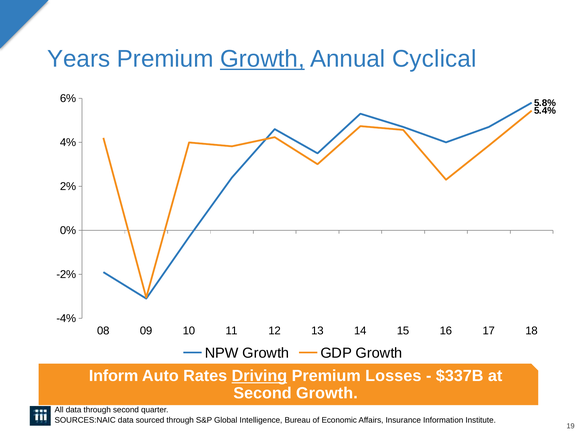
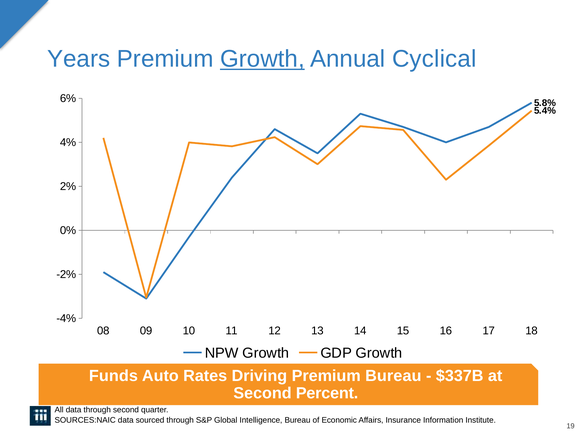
Inform: Inform -> Funds (113, 376)
Driving underline: present -> none (259, 376)
Premium Losses: Losses -> Bureau (393, 376)
Second Growth: Growth -> Percent (327, 393)
